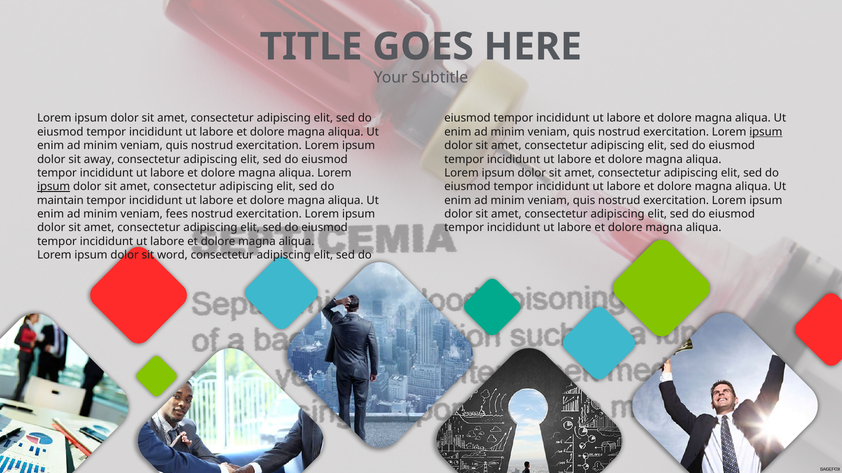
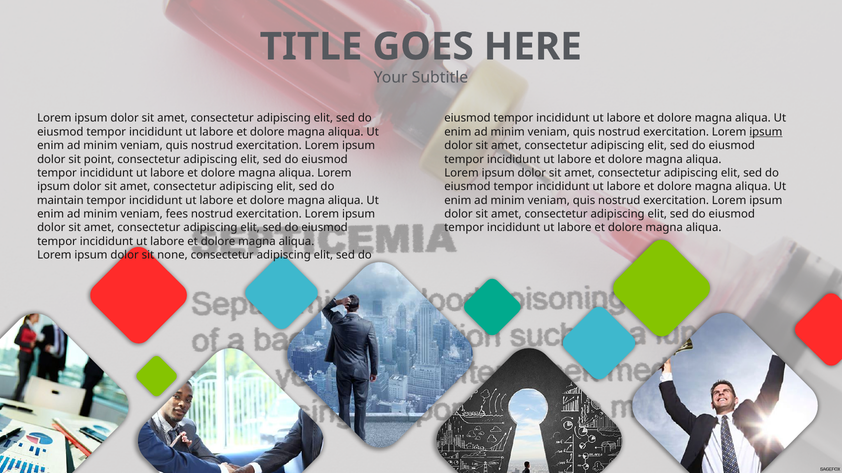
away: away -> point (99, 159)
ipsum underline: present -> none (54, 187)
word: word -> none (172, 255)
